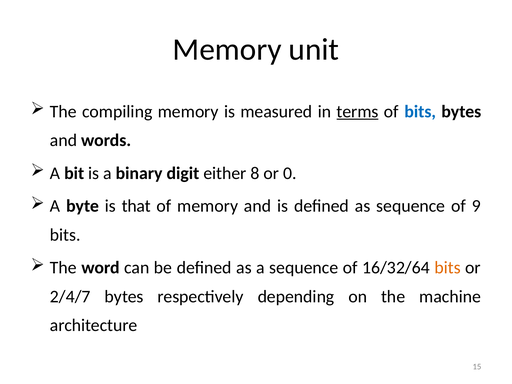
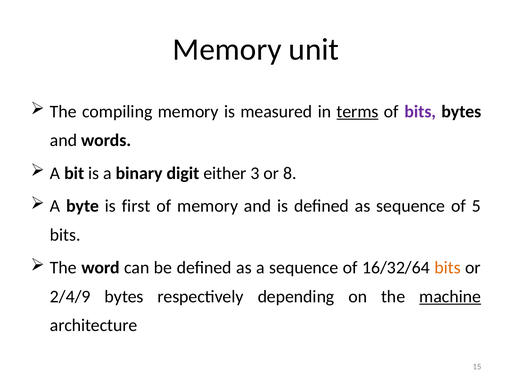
bits colour: blue -> purple (420, 112)
8: 8 -> 3 (255, 173)
0: 0 -> 8 (290, 173)
that: that -> first (136, 206)
9: 9 -> 5 (476, 206)
2/4/7: 2/4/7 -> 2/4/9 (70, 297)
machine underline: none -> present (450, 297)
